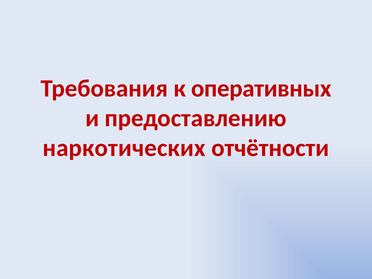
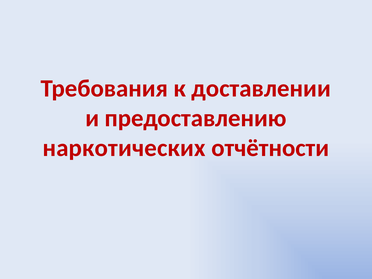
оперативных: оперативных -> доставлении (261, 89)
